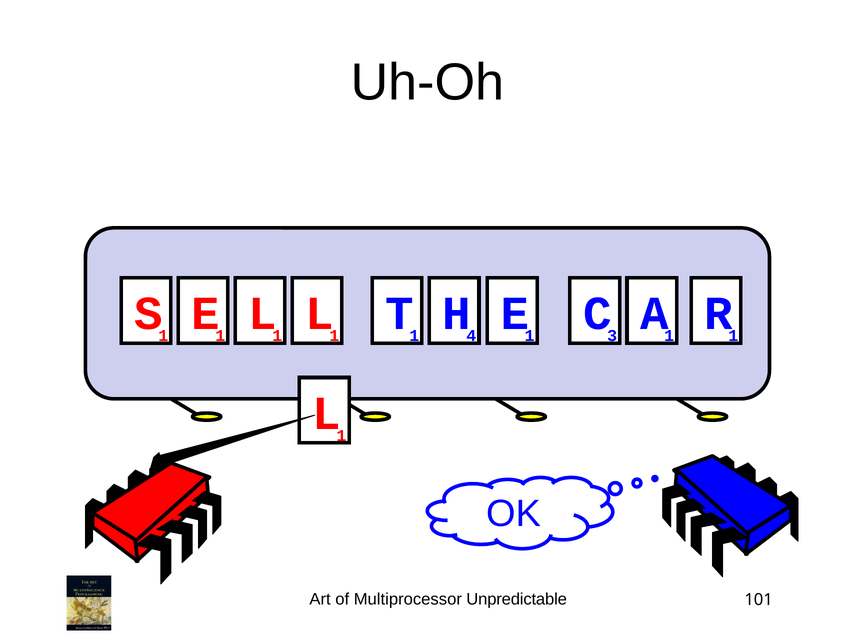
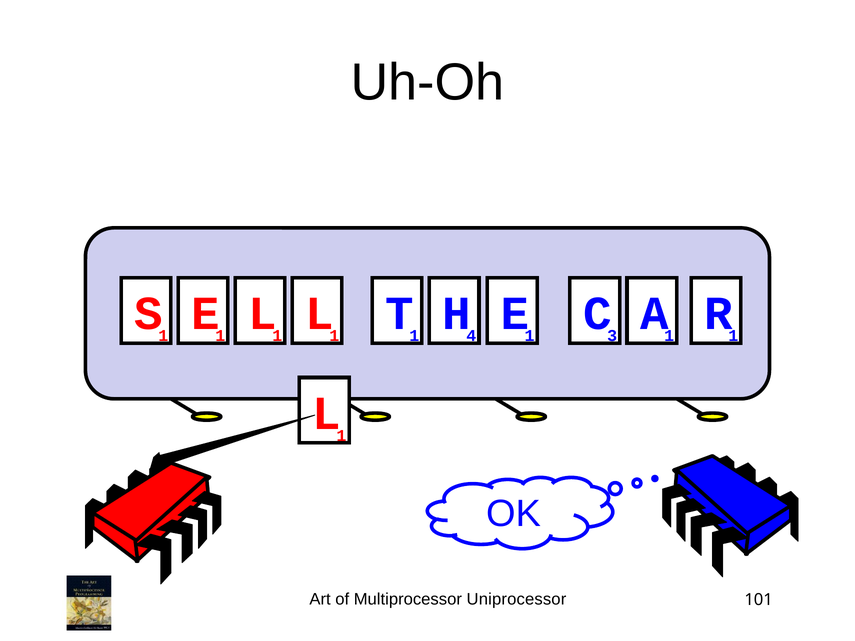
Unpredictable: Unpredictable -> Uniprocessor (516, 599)
